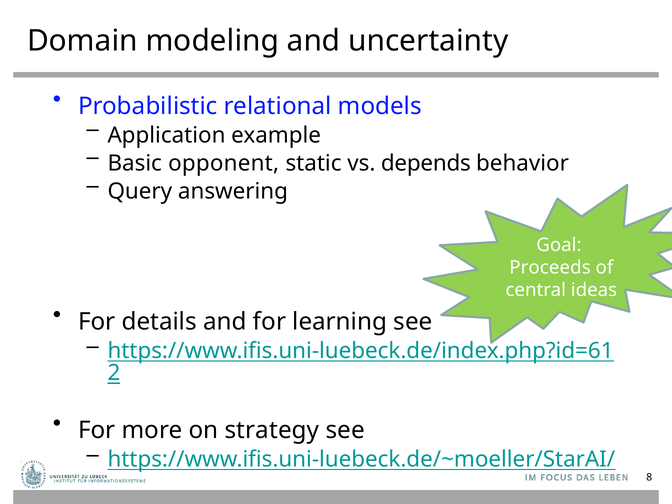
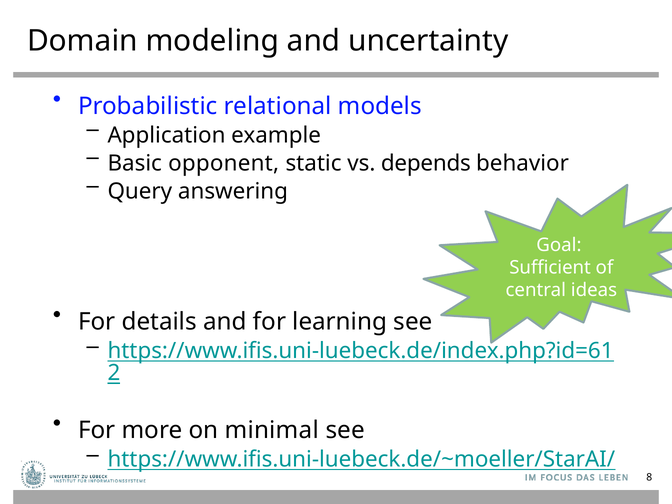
Proceeds: Proceeds -> Sufficient (550, 268)
strategy: strategy -> minimal (272, 430)
